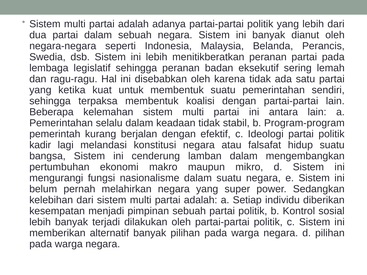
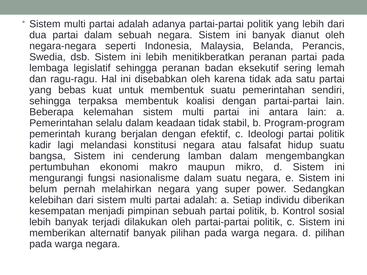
ketika: ketika -> bebas (72, 90)
